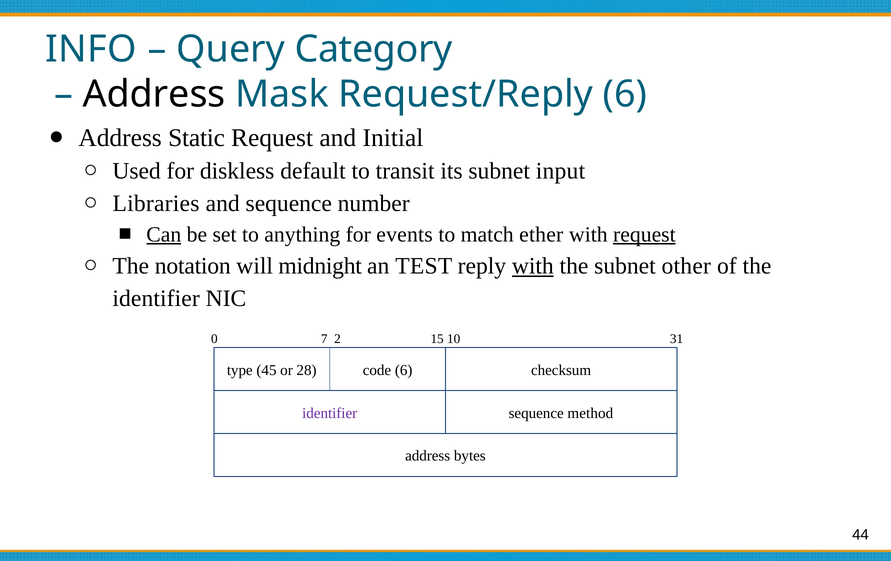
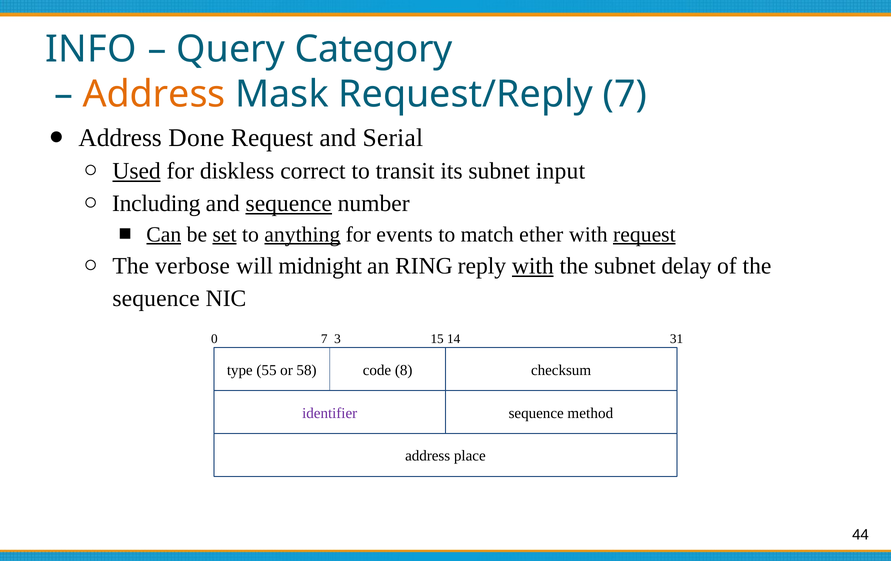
Address colour: black -> orange (154, 94)
Request/Reply 6: 6 -> 7 (625, 94)
Static: Static -> Done (196, 138)
Initial: Initial -> Serial (393, 138)
Used underline: none -> present (137, 171)
default: default -> correct (313, 171)
Libraries: Libraries -> Including (156, 204)
sequence underline: none -> present (289, 204)
set underline: none -> present (225, 235)
anything underline: none -> present (302, 235)
notation: notation -> verbose (193, 266)
TEST: TEST -> RING (424, 266)
other: other -> delay (686, 266)
identifier: identifier -> sequence (156, 299)
2: 2 -> 3 (337, 339)
10: 10 -> 14 (454, 339)
45: 45 -> 55 (267, 370)
28: 28 -> 58 (307, 370)
code 6: 6 -> 8 (404, 370)
bytes: bytes -> place (470, 456)
